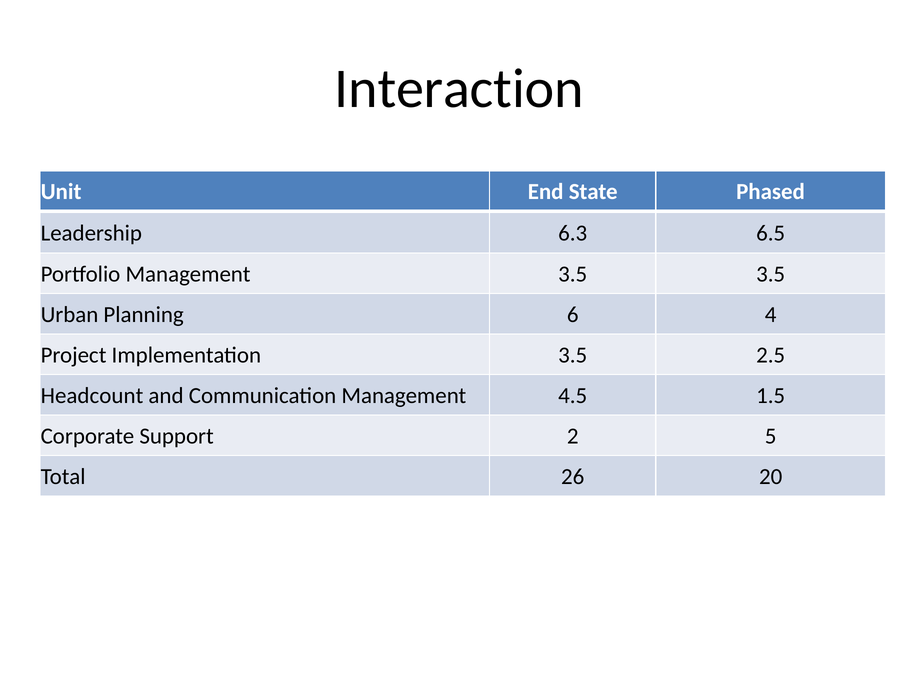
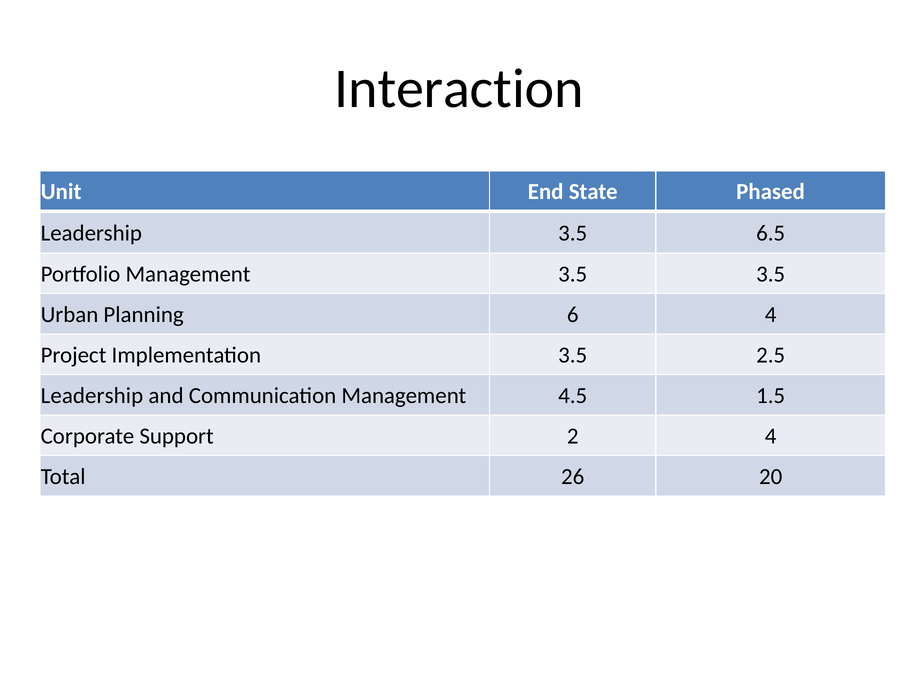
Leadership 6.3: 6.3 -> 3.5 (573, 233)
Headcount: Headcount -> Leadership (92, 395)
2 5: 5 -> 4 (771, 436)
